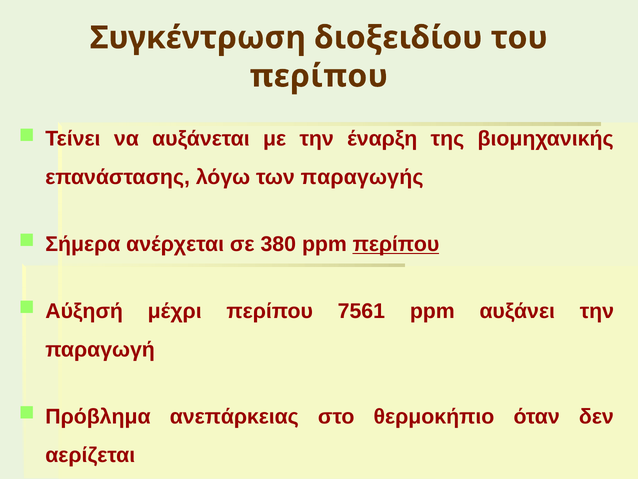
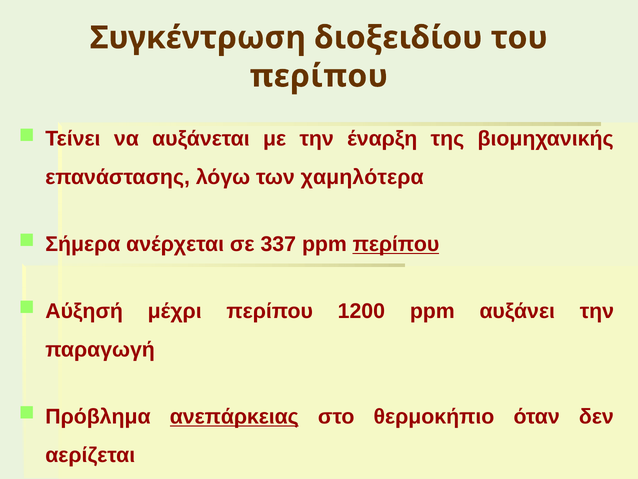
παραγωγής: παραγωγής -> χαμηλότερα (362, 177)
380: 380 -> 337 (278, 244)
7561: 7561 -> 1200 (361, 311)
ανεπάρκειας underline: none -> present (234, 416)
